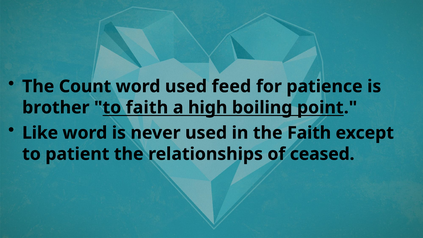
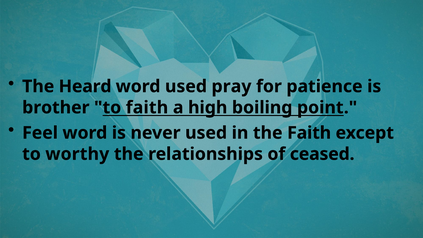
Count: Count -> Heard (85, 86)
feed: feed -> pray (231, 86)
Like: Like -> Feel (40, 133)
patient: patient -> worthy (77, 154)
